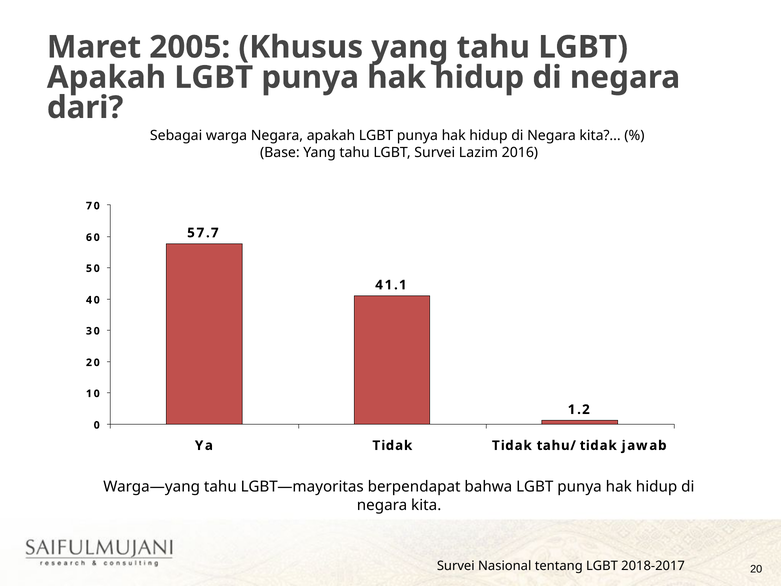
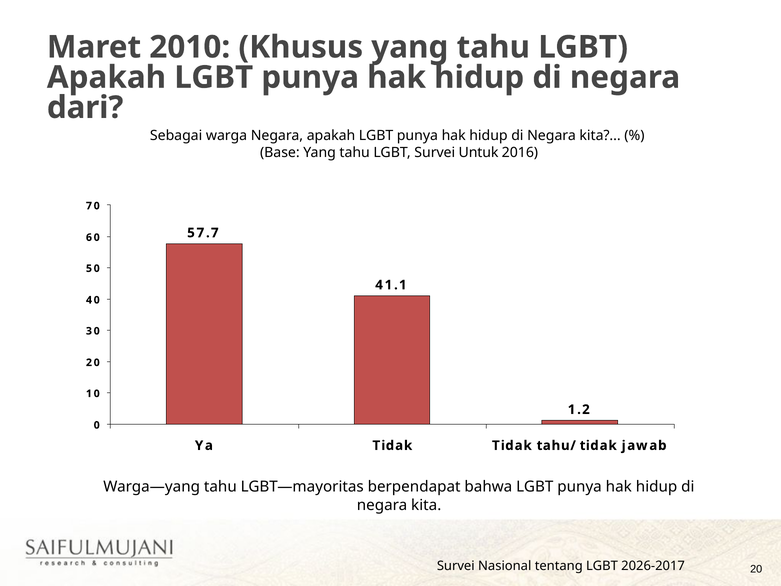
2005: 2005 -> 2010 (190, 47)
Lazim: Lazim -> Untuk (479, 153)
2018-2017: 2018-2017 -> 2026-2017 (653, 565)
